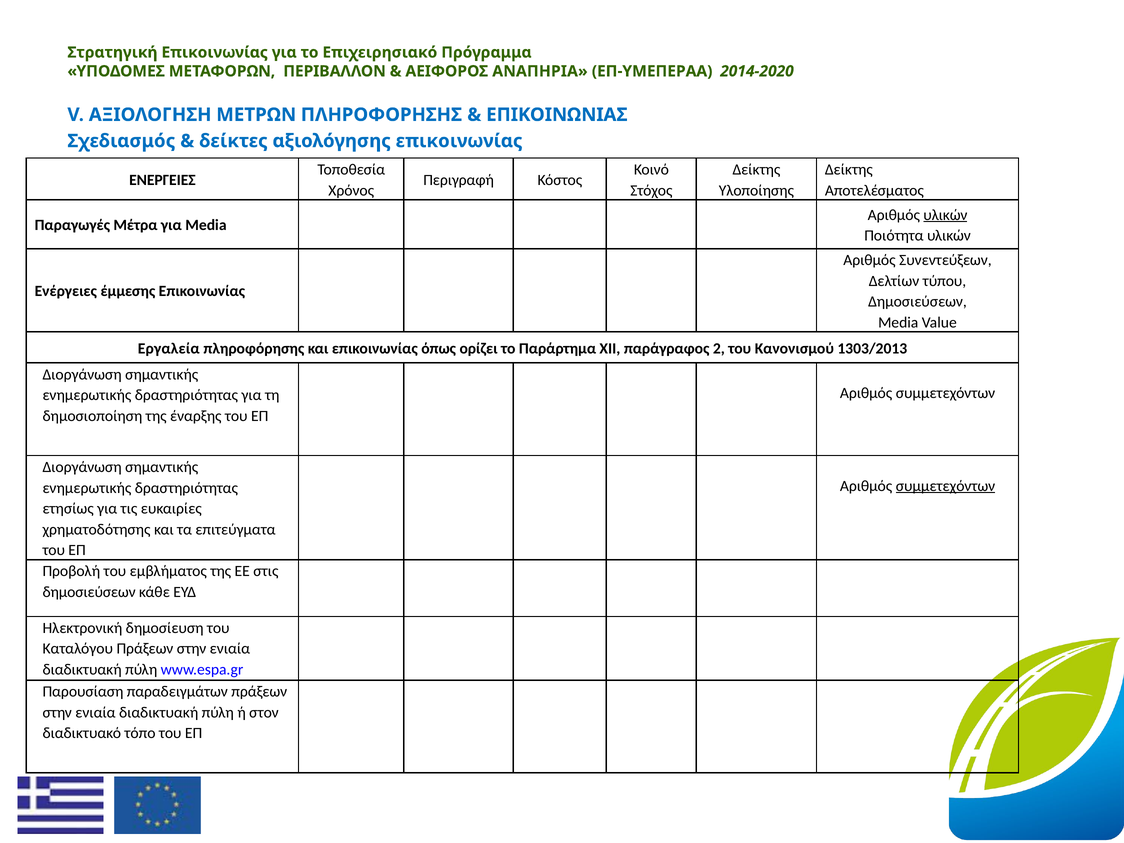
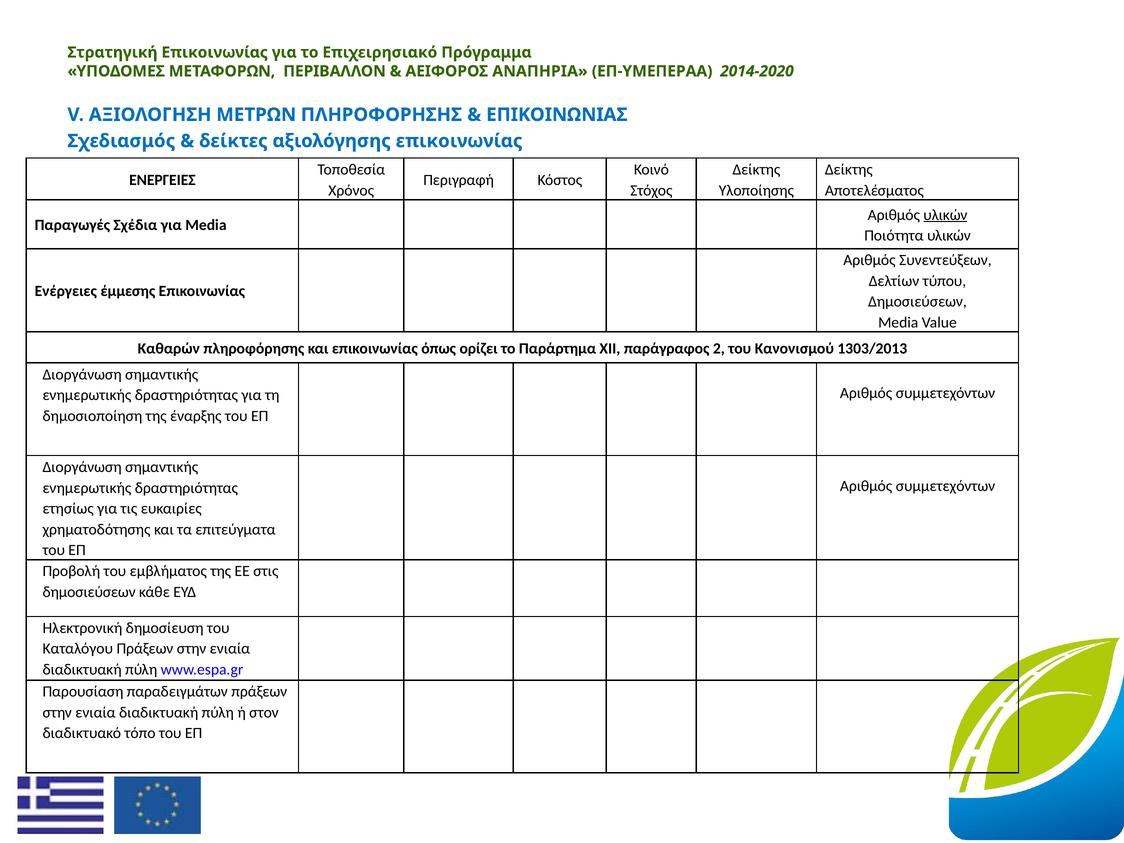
Μέτρα: Μέτρα -> Σχέδια (135, 225)
Εργαλεία: Εργαλεία -> Καθαρών (169, 348)
συμμετεχόντων underline: present -> none (946, 486)
